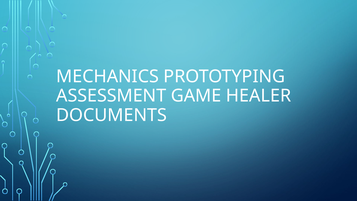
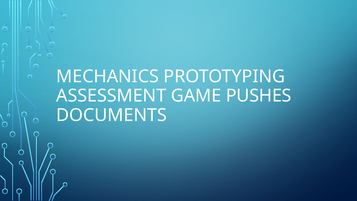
HEALER: HEALER -> PUSHES (259, 96)
